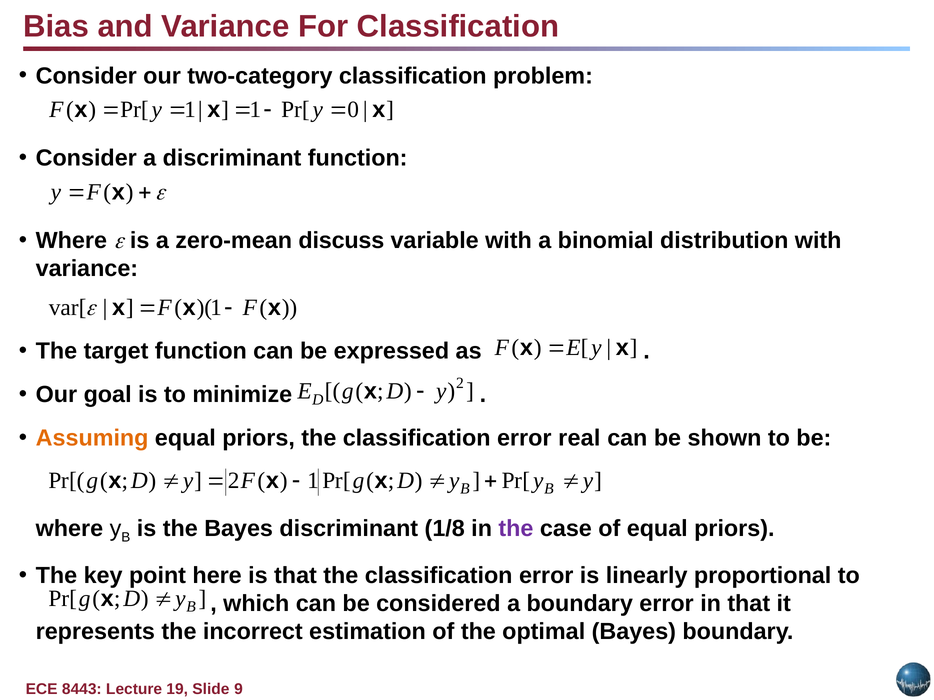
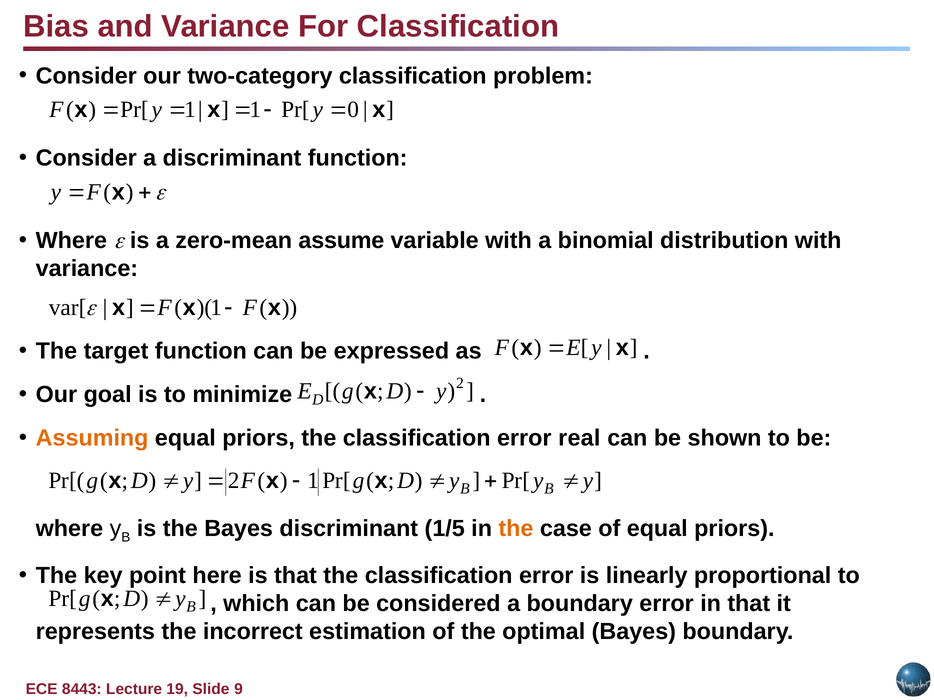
discuss: discuss -> assume (341, 241)
1/8: 1/8 -> 1/5 (445, 529)
the colour: purple -> orange (516, 529)
